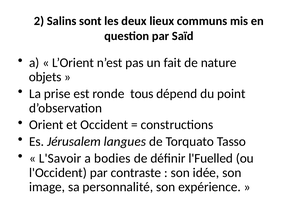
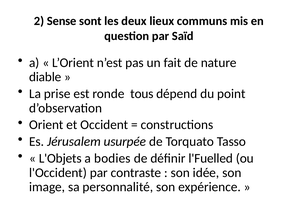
Salins: Salins -> Sense (62, 21)
objets: objets -> diable (45, 77)
langues: langues -> usurpée (125, 141)
L'Savoir: L'Savoir -> L'Objets (60, 158)
